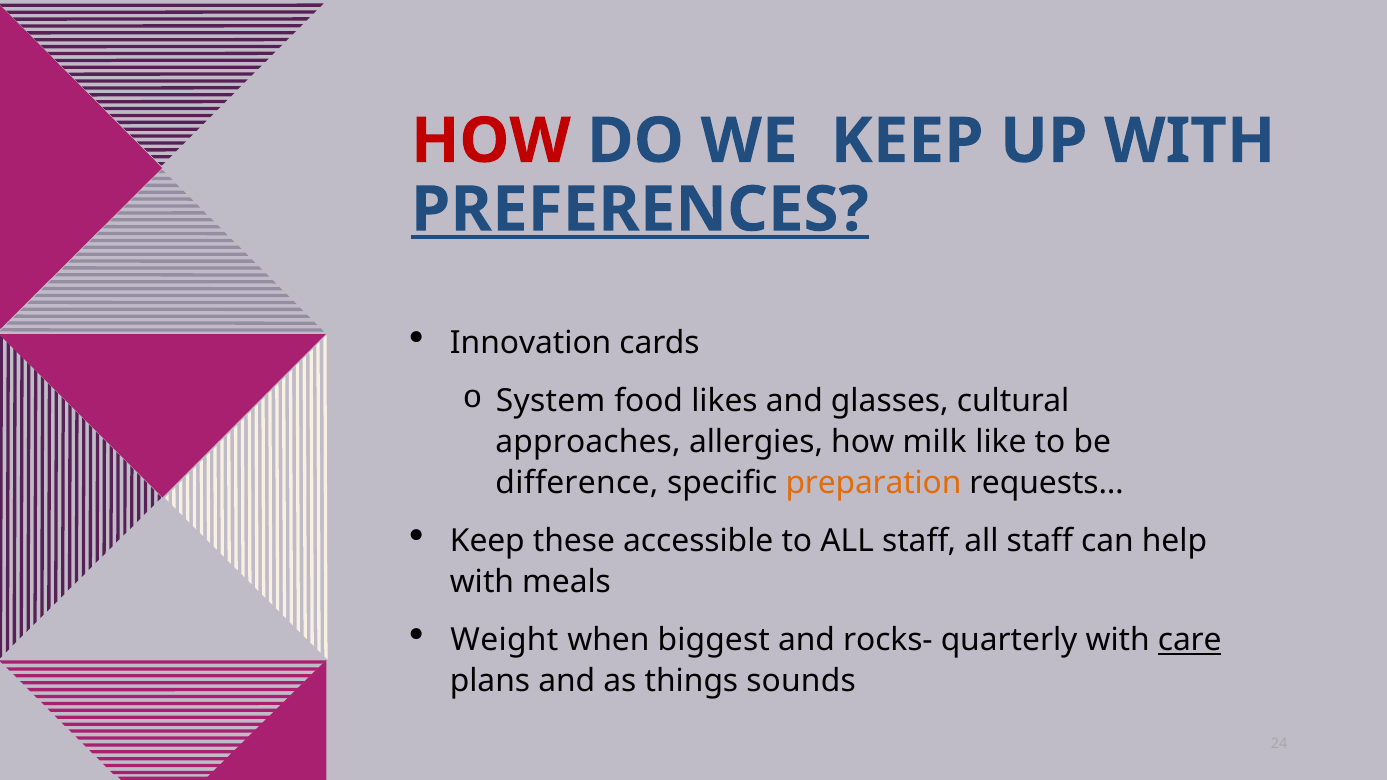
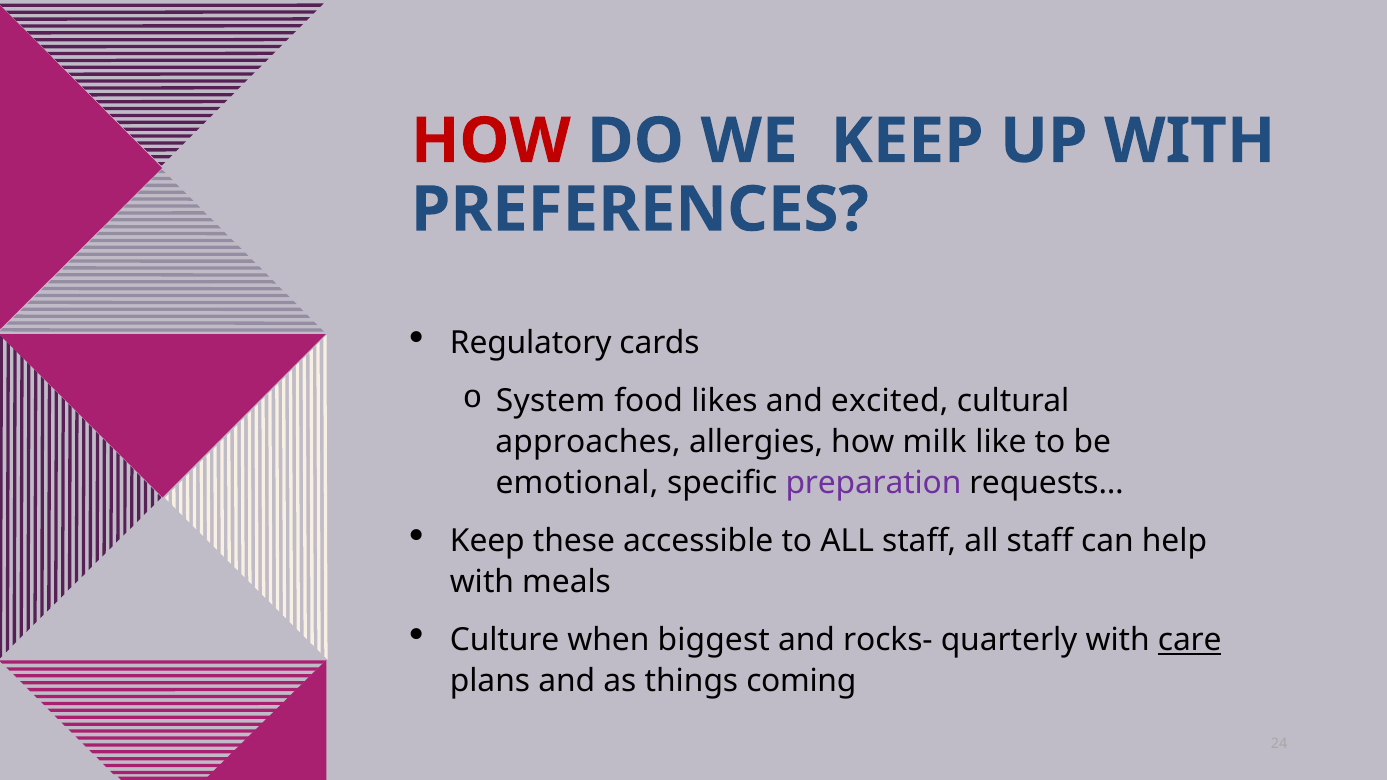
PREFERENCES underline: present -> none (640, 210)
Innovation: Innovation -> Regulatory (531, 343)
glasses: glasses -> excited (890, 401)
difference: difference -> emotional (577, 483)
preparation colour: orange -> purple (873, 483)
Weight: Weight -> Culture (505, 640)
sounds: sounds -> coming (801, 681)
